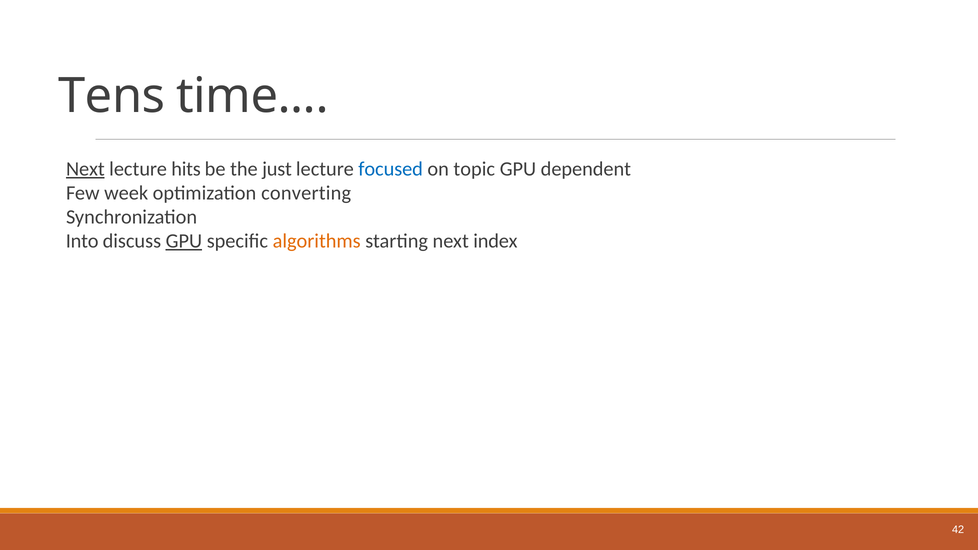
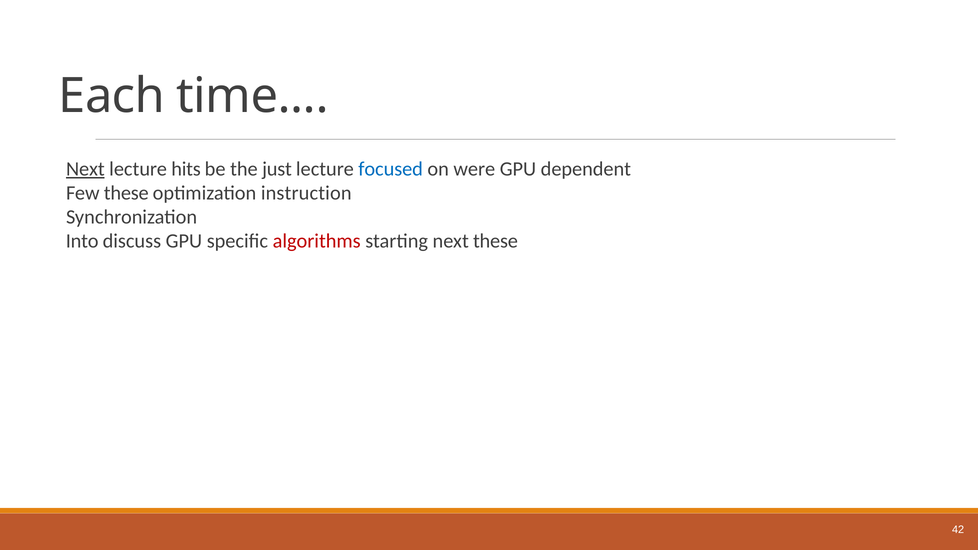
Tens: Tens -> Each (112, 96)
topic: topic -> were (474, 169)
Few week: week -> these (126, 193)
converting: converting -> instruction (306, 193)
GPU underline: present -> none (184, 241)
algorithms colour: orange -> red (317, 241)
next index: index -> these (495, 241)
